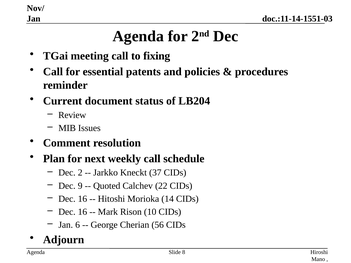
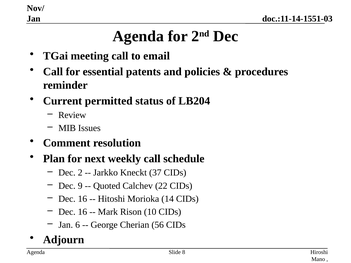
fixing: fixing -> email (157, 56)
document: document -> permitted (109, 101)
